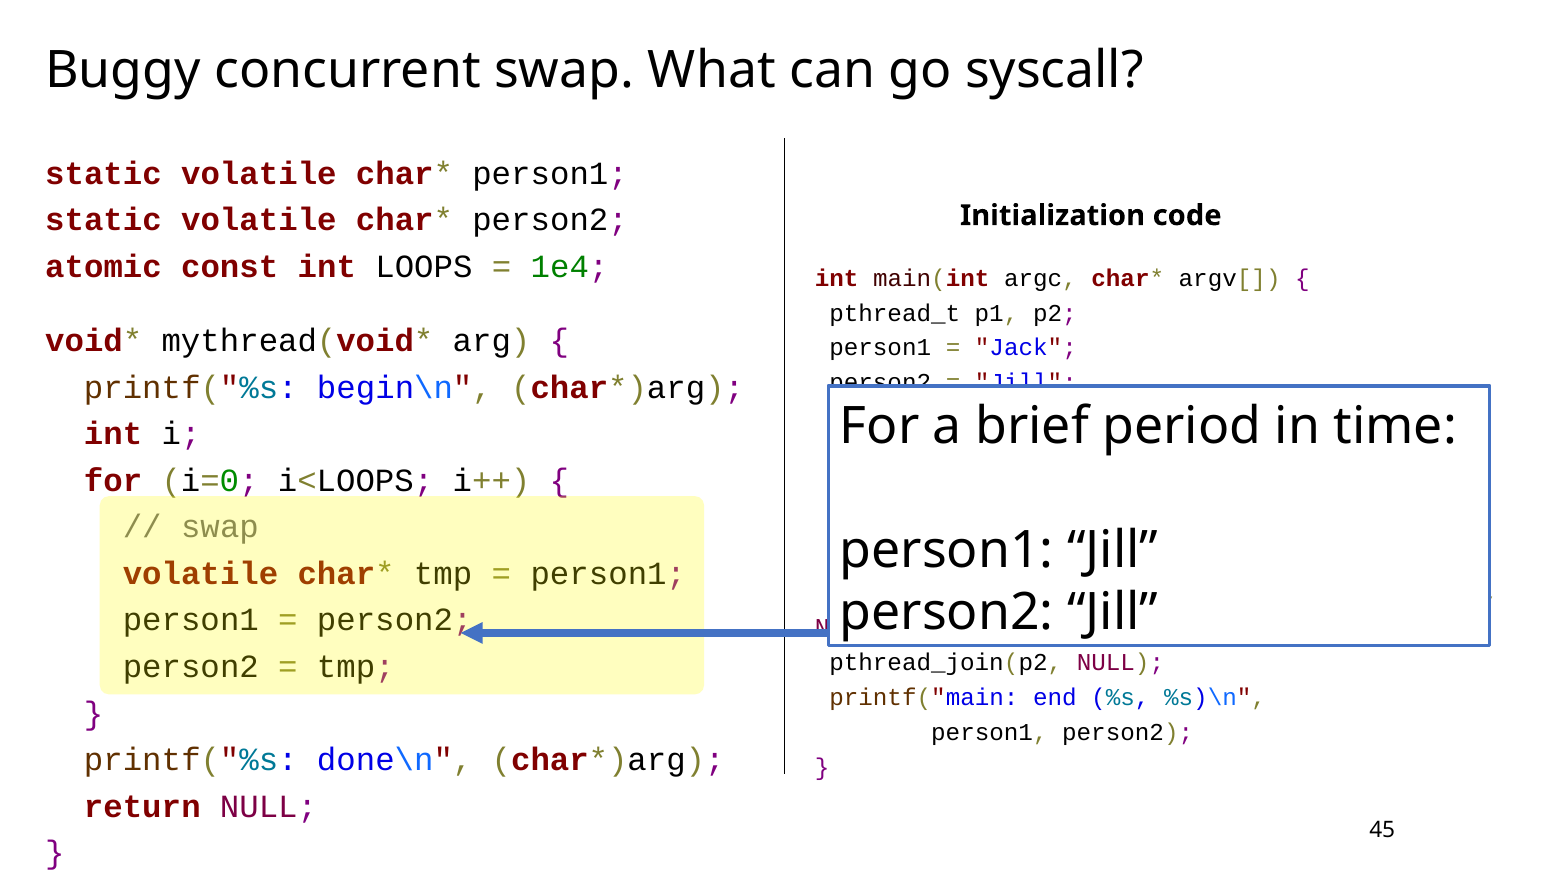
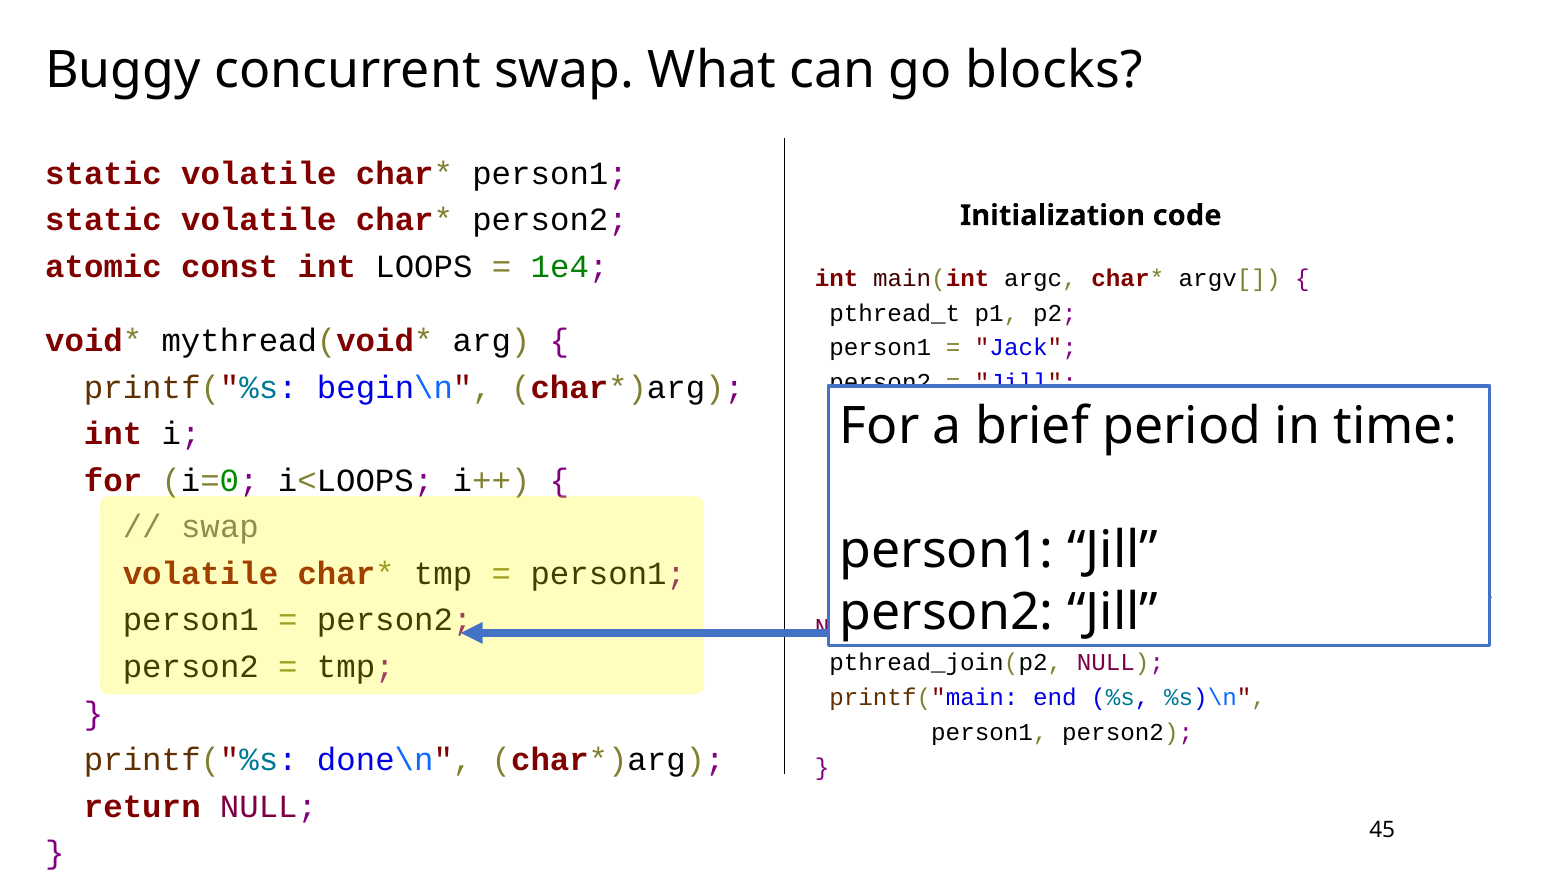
syscall: syscall -> blocks (1054, 71)
